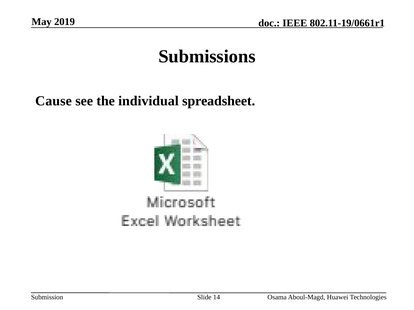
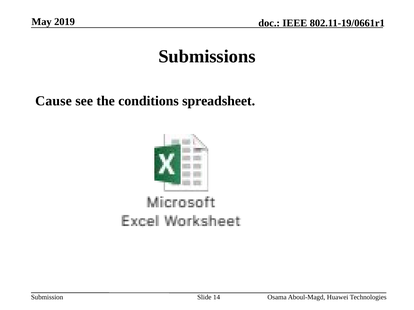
individual: individual -> conditions (149, 101)
